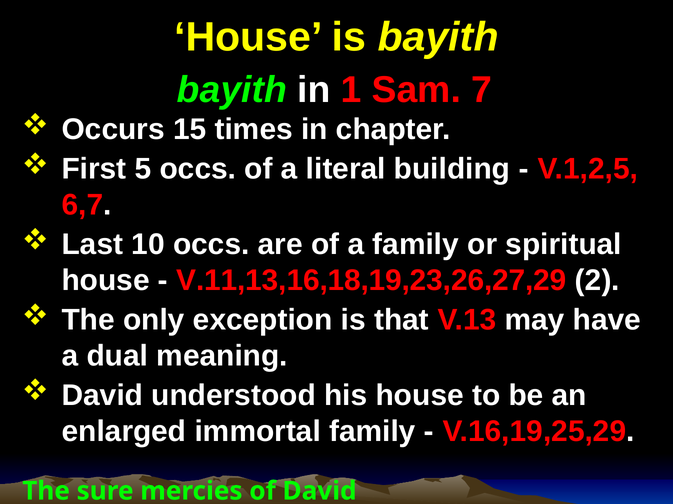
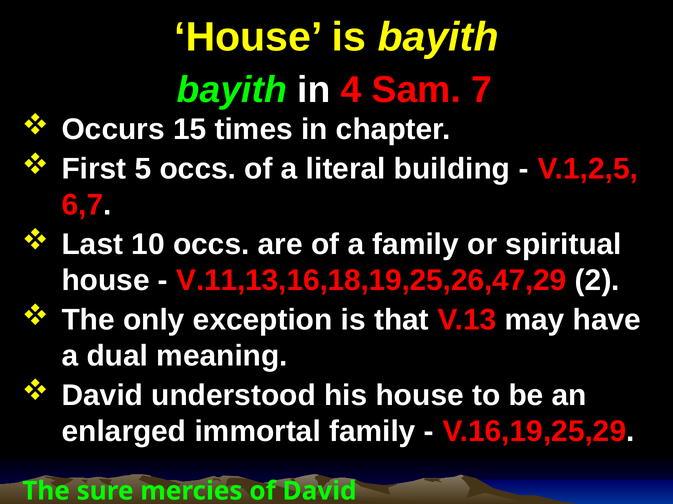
1: 1 -> 4 (351, 90)
V.11,13,16,18,19,23,26,27,29: V.11,13,16,18,19,23,26,27,29 -> V.11,13,16,18,19,25,26,47,29 (371, 281)
